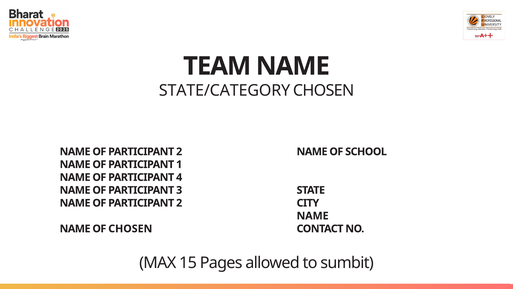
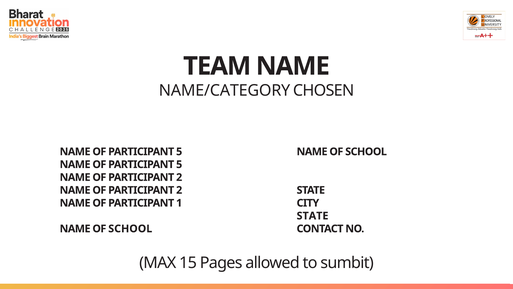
STATE/CATEGORY: STATE/CATEGORY -> NAME/CATEGORY (225, 90)
2: 2 -> 5 (179, 151)
1: 1 -> 5 (179, 164)
4: 4 -> 2 (179, 177)
3: 3 -> 2 (179, 190)
2: 2 -> 1 (179, 203)
NAME: NAME -> STATE (313, 216)
CHOSEN: CHOSEN -> SCHOOL (130, 228)
